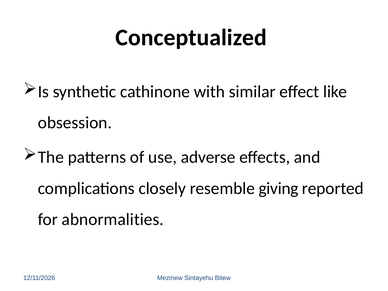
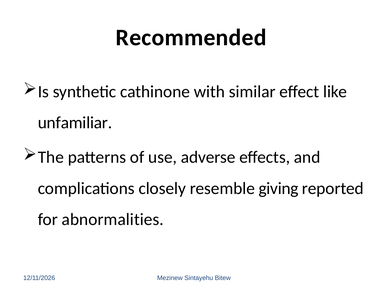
Conceptualized: Conceptualized -> Recommended (191, 38)
obsession: obsession -> unfamiliar (75, 123)
